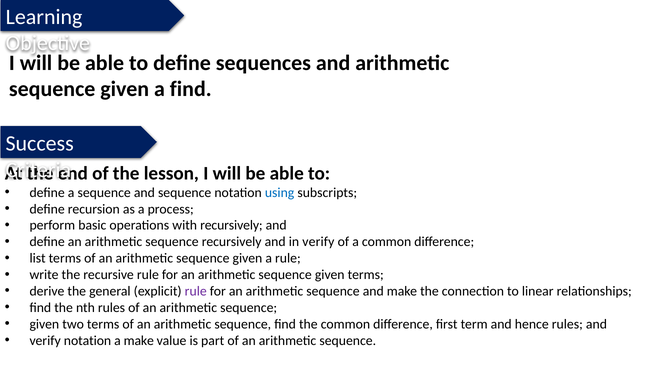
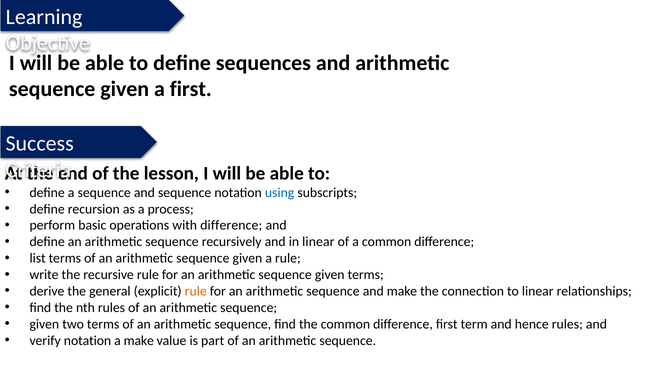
a find: find -> first (191, 89)
with recursively: recursively -> difference (231, 226)
in verify: verify -> linear (318, 242)
rule colour: purple -> orange (196, 291)
